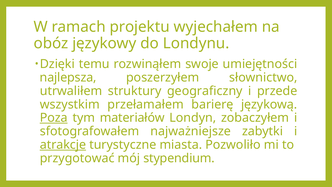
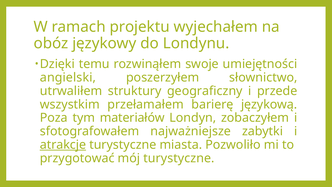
najlepsza: najlepsza -> angielski (68, 77)
Poza underline: present -> none (54, 118)
mój stypendium: stypendium -> turystyczne (179, 158)
